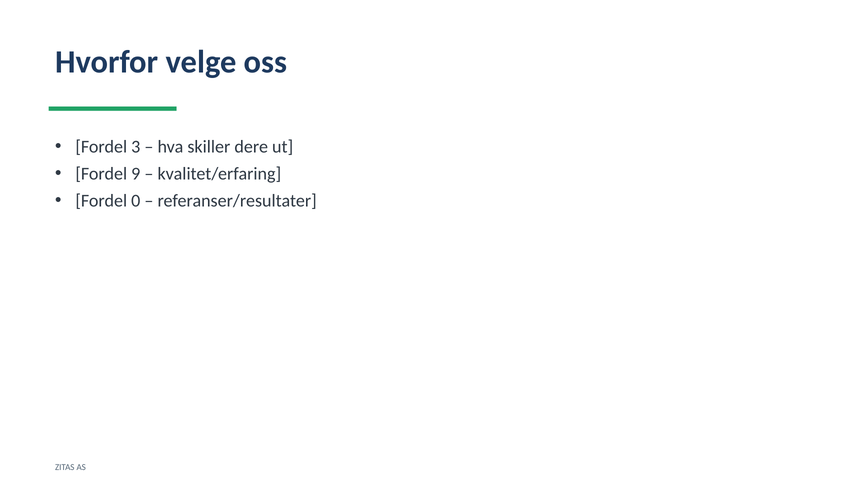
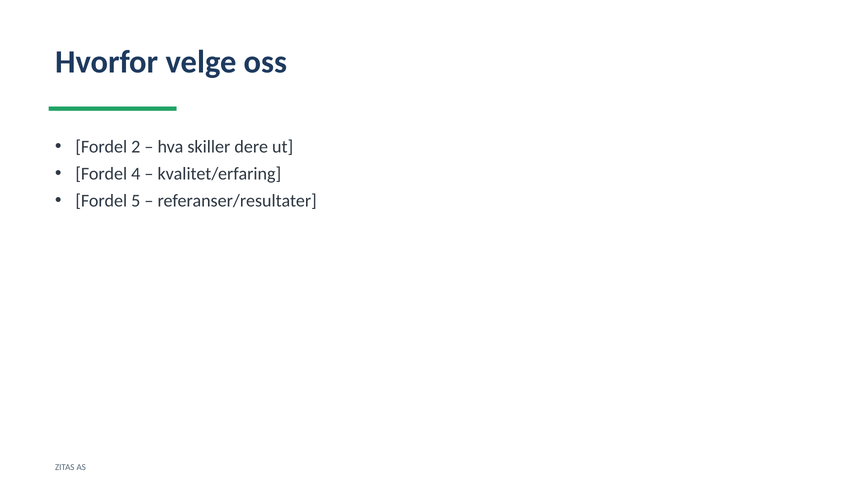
3: 3 -> 2 (136, 147)
9: 9 -> 4 (136, 174)
0: 0 -> 5 (136, 201)
